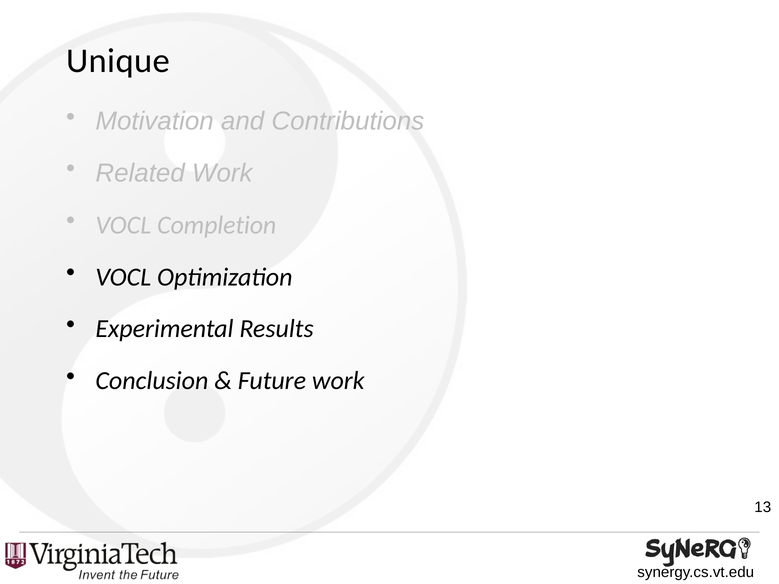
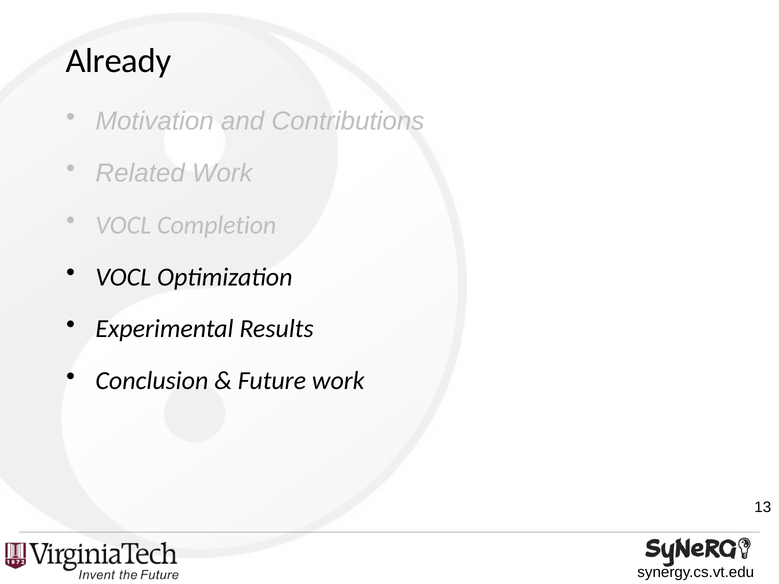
Unique: Unique -> Already (118, 61)
